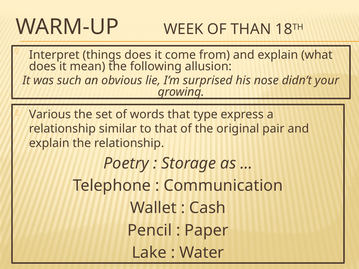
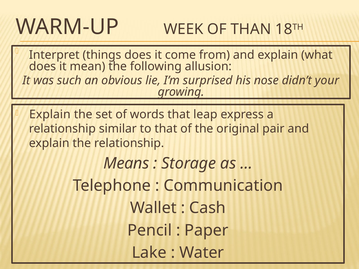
Various: Various -> Explain (50, 114)
type: type -> leap (205, 114)
Poetry: Poetry -> Means (126, 163)
